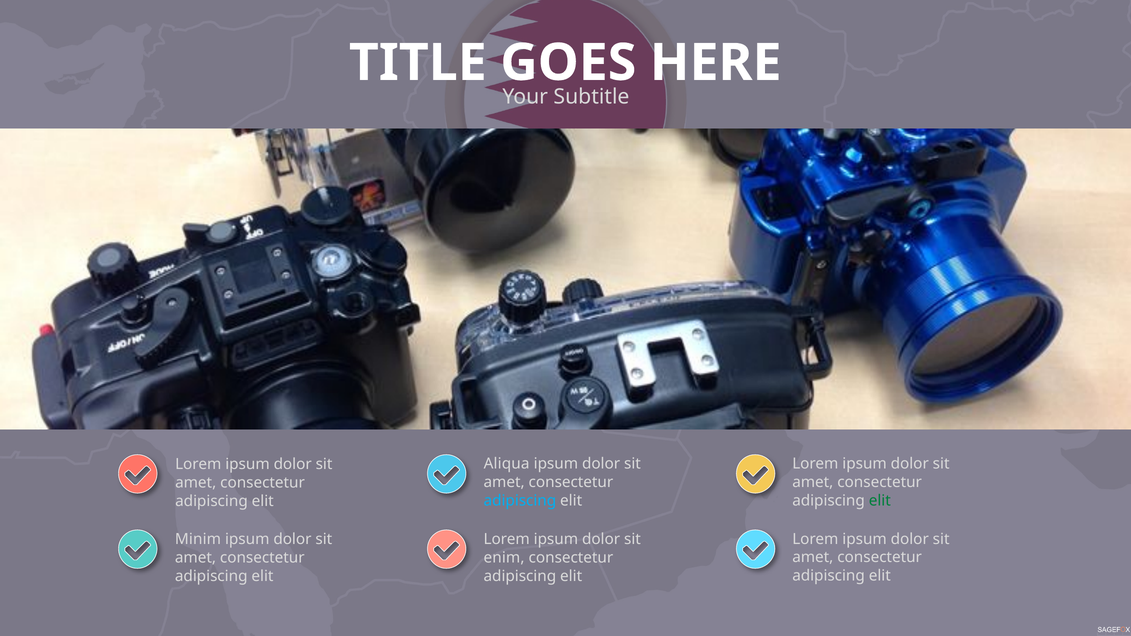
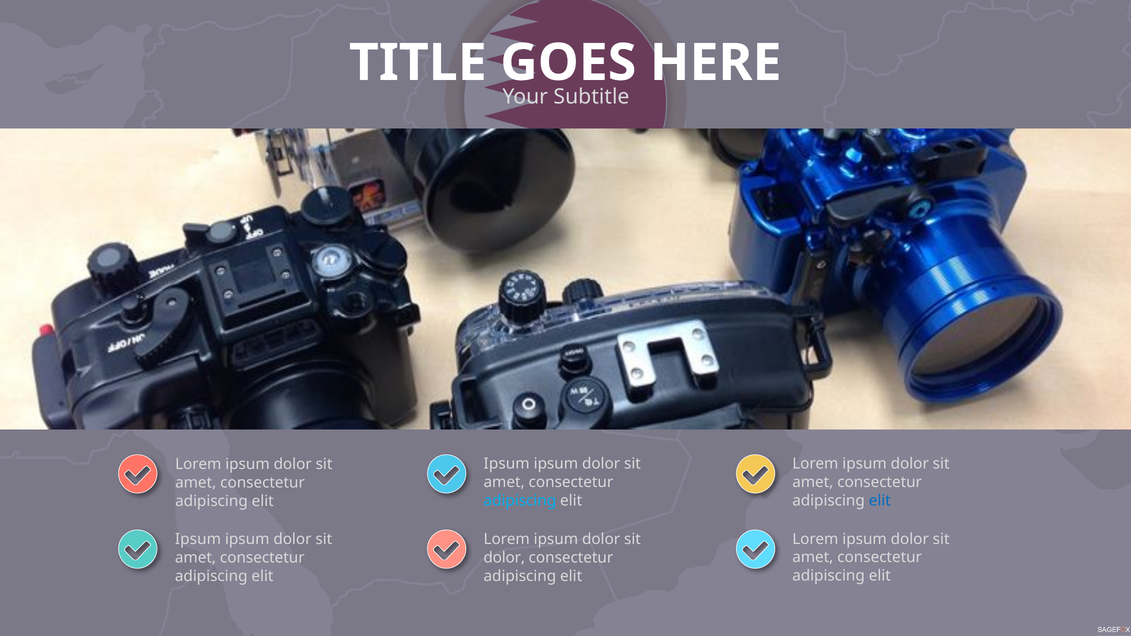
Aliqua: Aliqua -> Ipsum (507, 464)
elit colour: green -> blue (880, 501)
Minim: Minim -> Ipsum (198, 540)
enim: enim -> dolor (504, 558)
